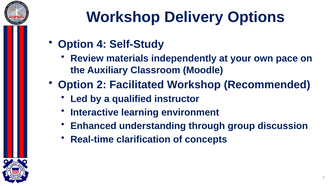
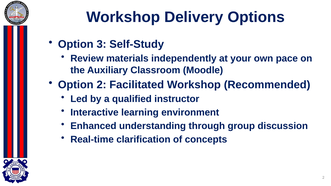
4: 4 -> 3 (101, 44)
